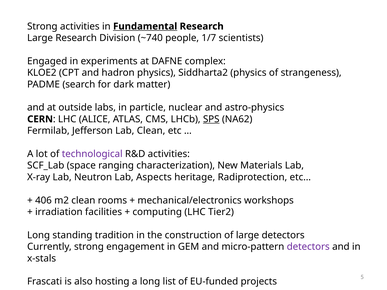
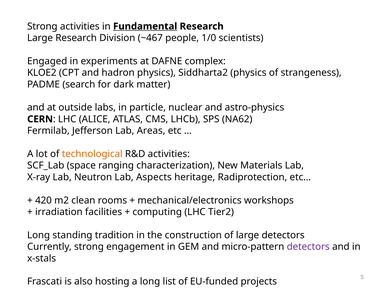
~740: ~740 -> ~467 (150, 38)
1/7: 1/7 -> 1/0 (209, 38)
SPS underline: present -> none (211, 119)
Lab Clean: Clean -> Areas (151, 131)
technological colour: purple -> orange (92, 154)
406: 406 -> 420 (43, 201)
